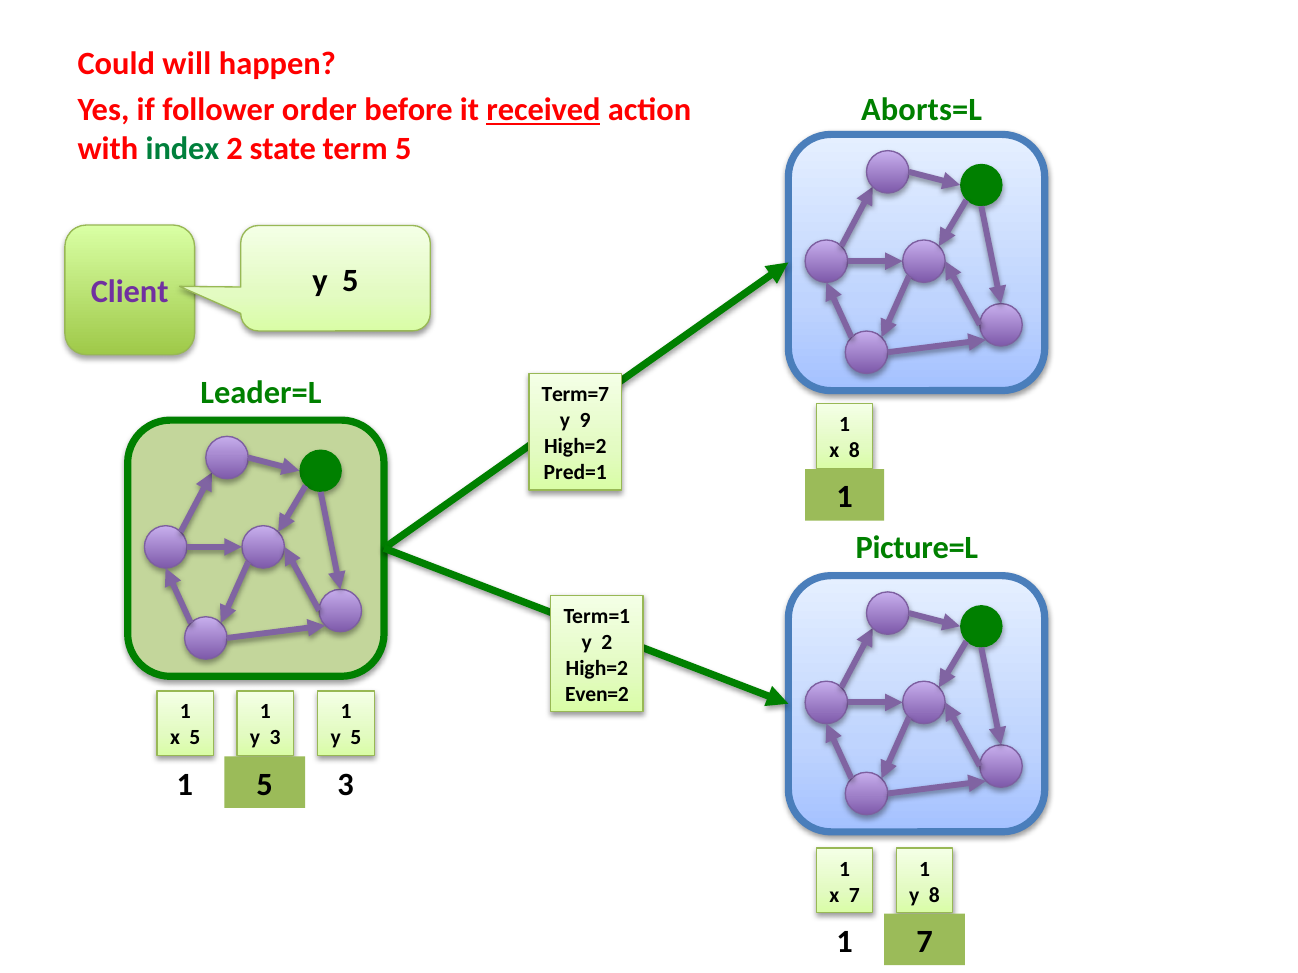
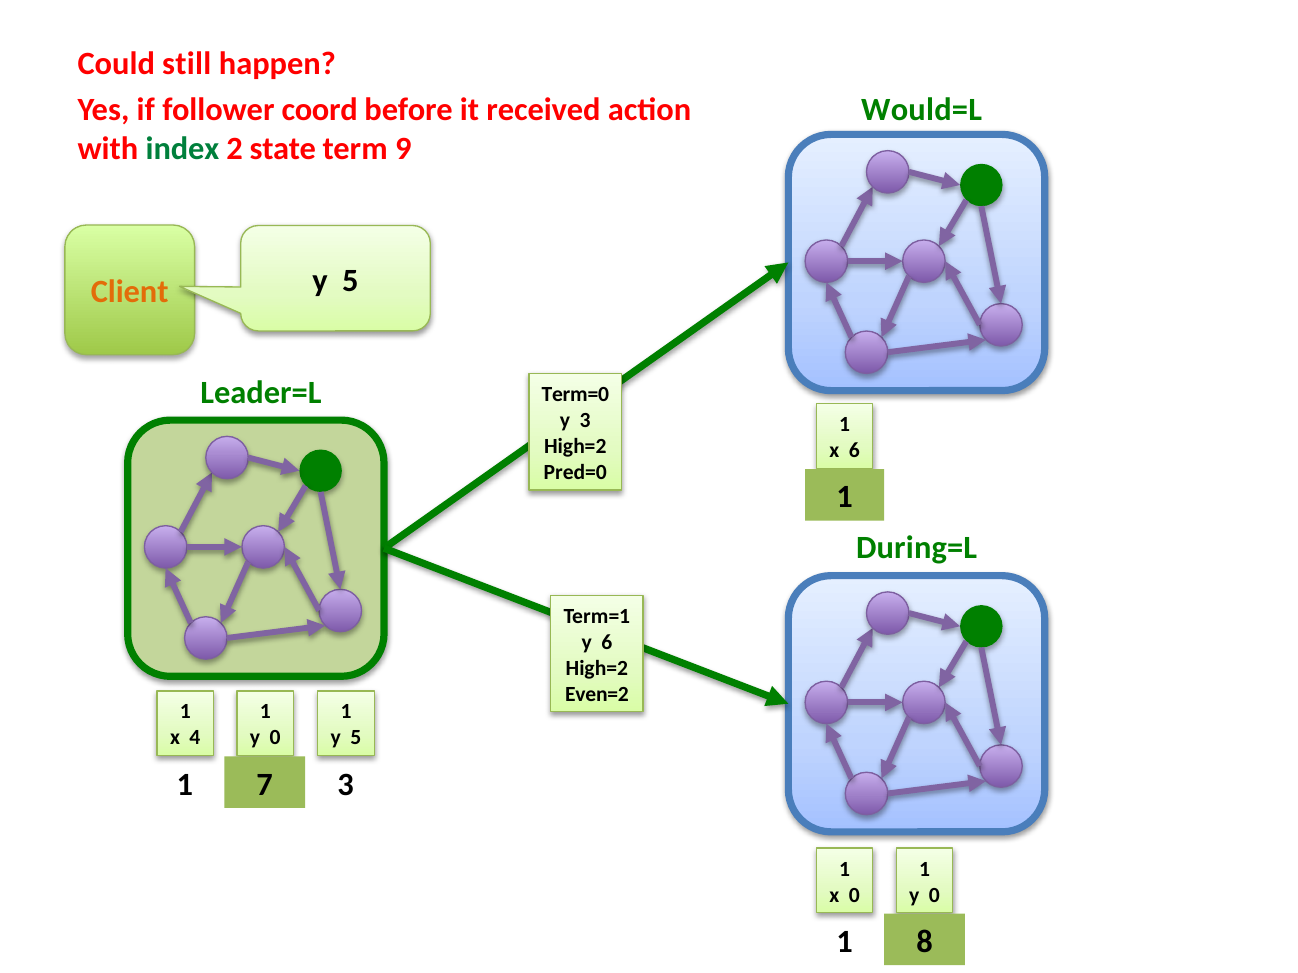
will: will -> still (187, 64)
order: order -> coord (320, 110)
received underline: present -> none (543, 110)
Aborts=L: Aborts=L -> Would=L (922, 110)
term 5: 5 -> 9 (403, 149)
Client colour: purple -> orange (130, 292)
Term=7: Term=7 -> Term=0 (575, 394)
9: 9 -> 3 (585, 420)
8: 8 -> 6 (854, 451)
Pred=1: Pred=1 -> Pred=0 (575, 472)
Picture=L: Picture=L -> During=L (917, 548)
2: 2 -> 6 (607, 642)
5: 5 -> 4 (195, 738)
3: 3 -> 0 (275, 738)
1 5: 5 -> 7 (265, 785)
7: 7 -> 0 (854, 895)
8: 8 -> 0 (934, 895)
1 7: 7 -> 8 (924, 942)
